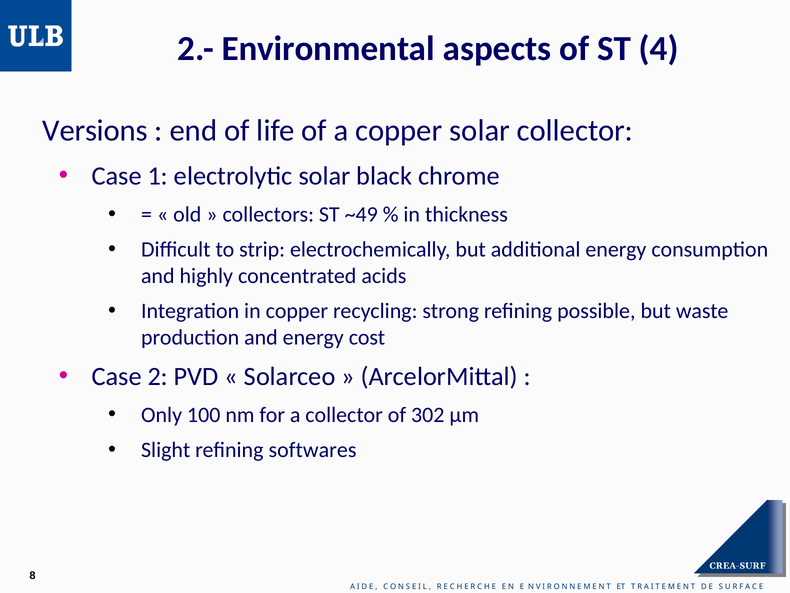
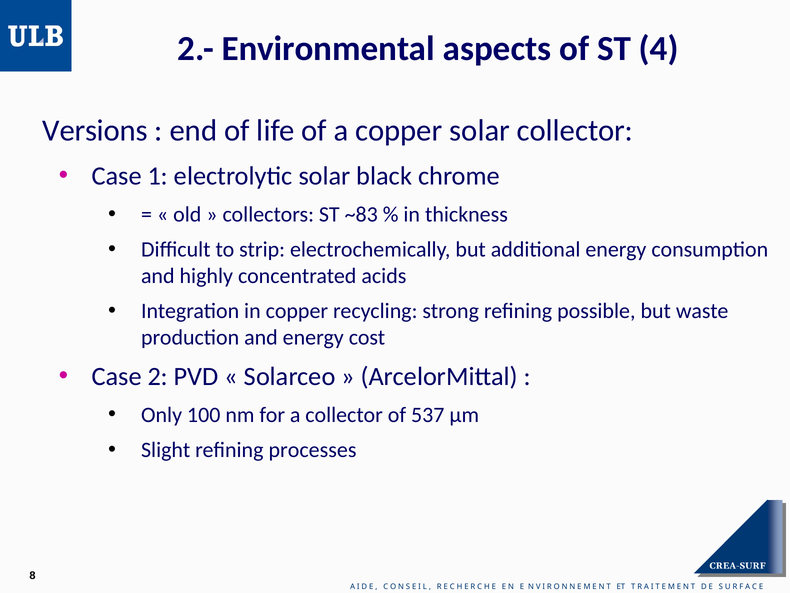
~49: ~49 -> ~83 (361, 214)
302: 302 -> 537 (428, 415)
softwares: softwares -> processes (312, 450)
